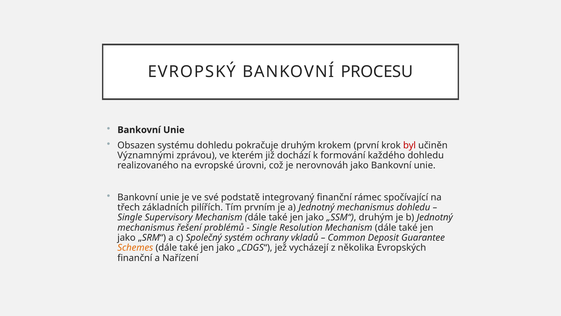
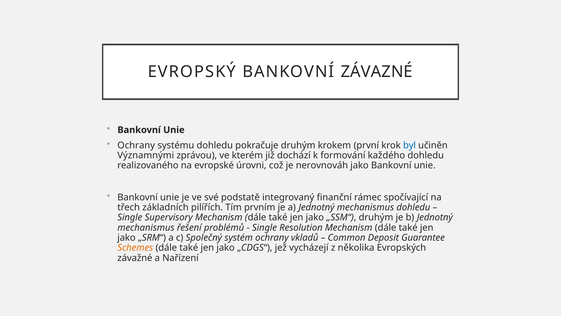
PROCESU: PROCESU -> ZÁVAZNÉ (377, 72)
Obsazen: Obsazen -> Ochrany (136, 145)
byl colour: red -> blue (410, 145)
finanční: finanční -> závažné (135, 258)
